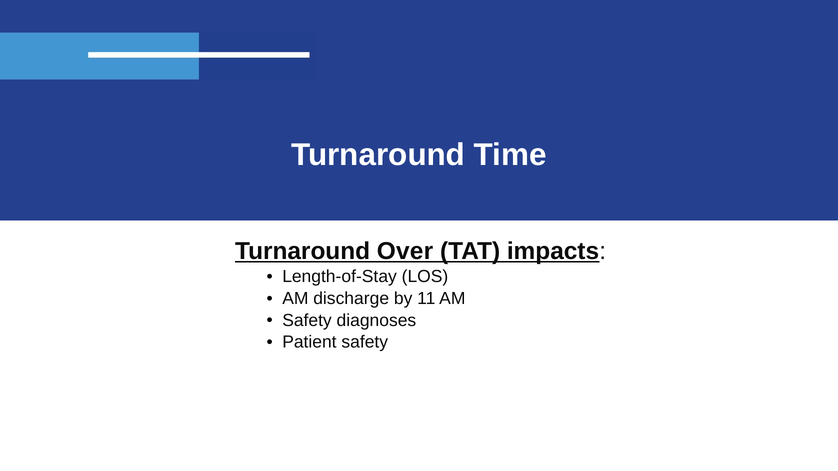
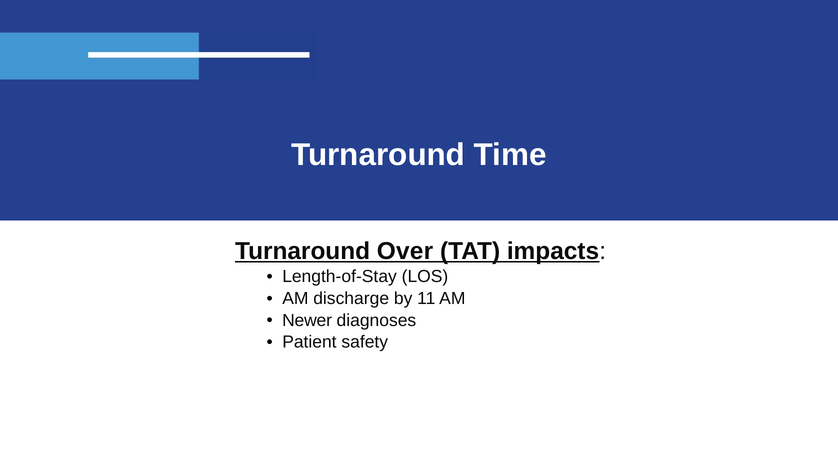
Safety: Safety -> Newer (307, 321)
